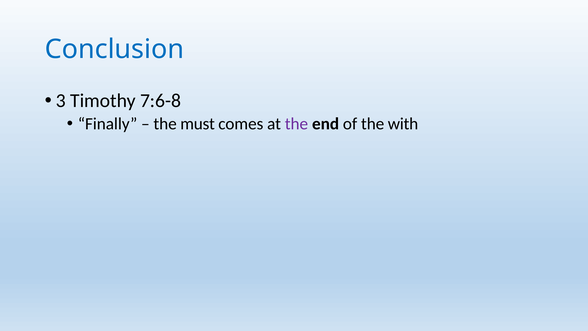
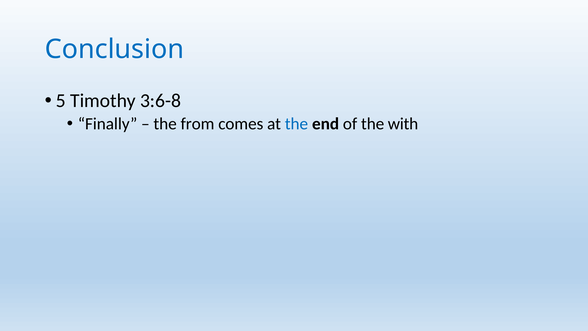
3: 3 -> 5 (61, 101)
7:6-8: 7:6-8 -> 3:6-8 (161, 101)
must: must -> from (198, 124)
the colour: purple -> blue (296, 124)
